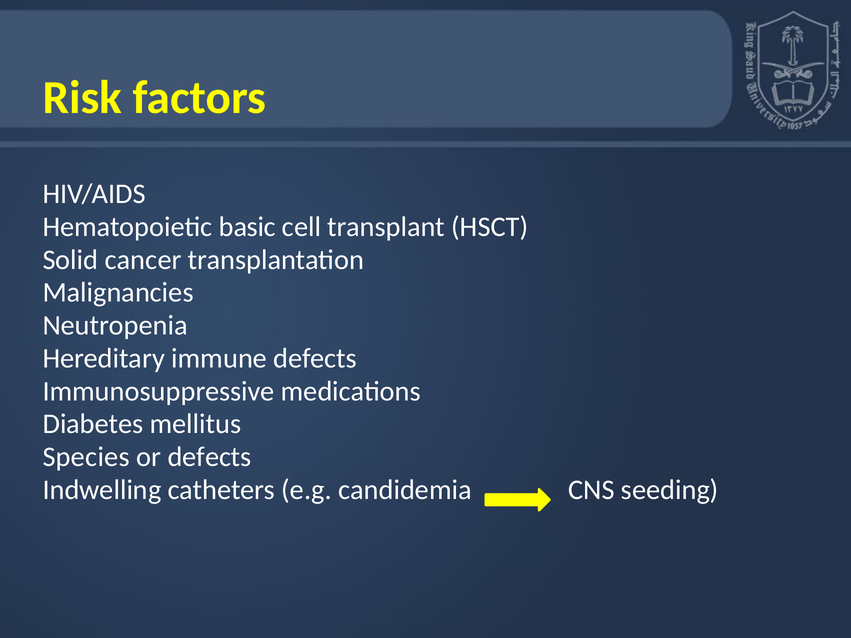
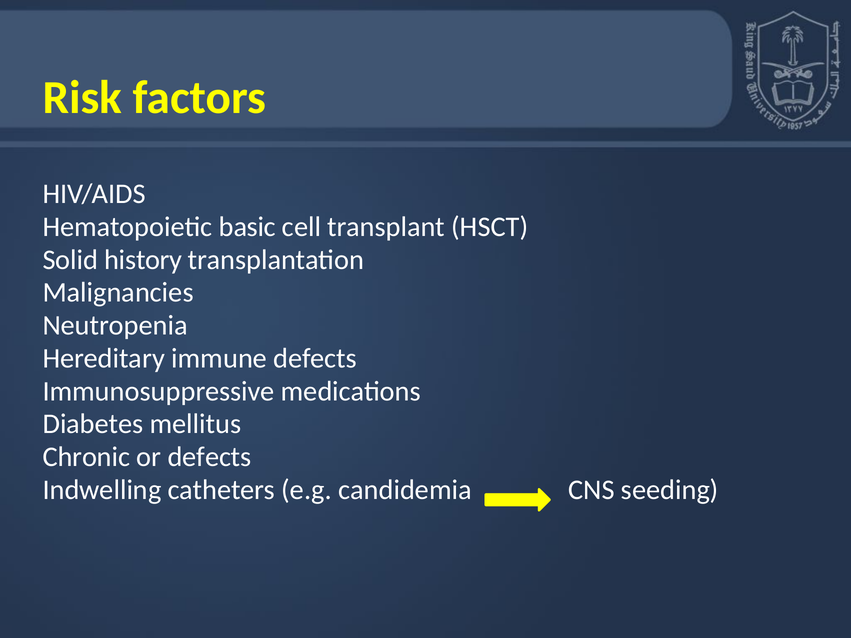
cancer: cancer -> history (143, 260)
Species: Species -> Chronic (86, 457)
